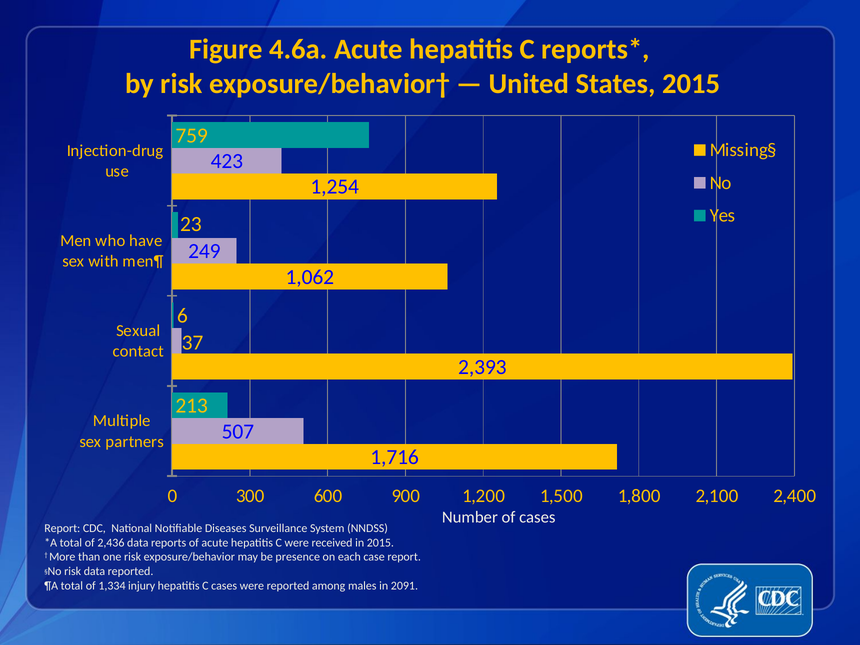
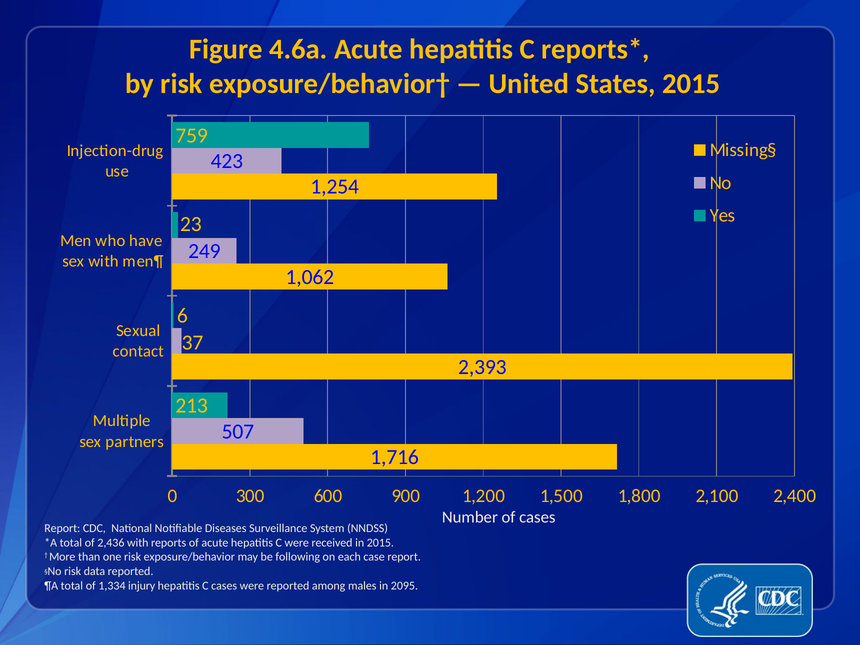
2,436 data: data -> with (138, 543)
presence: presence -> following (298, 557)
2091: 2091 -> 2095 (404, 586)
